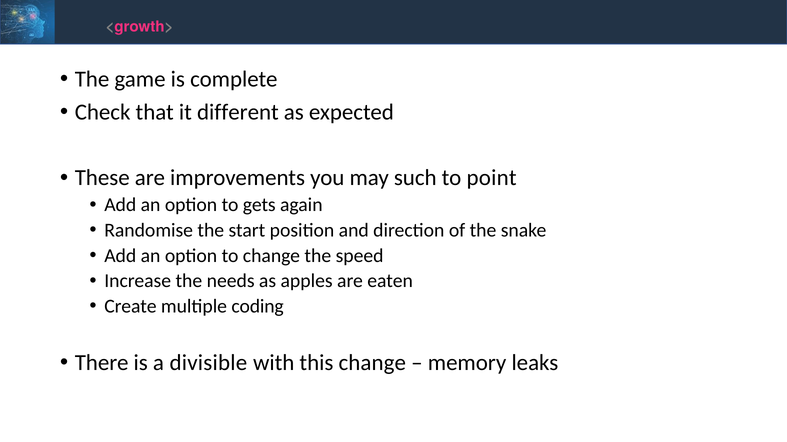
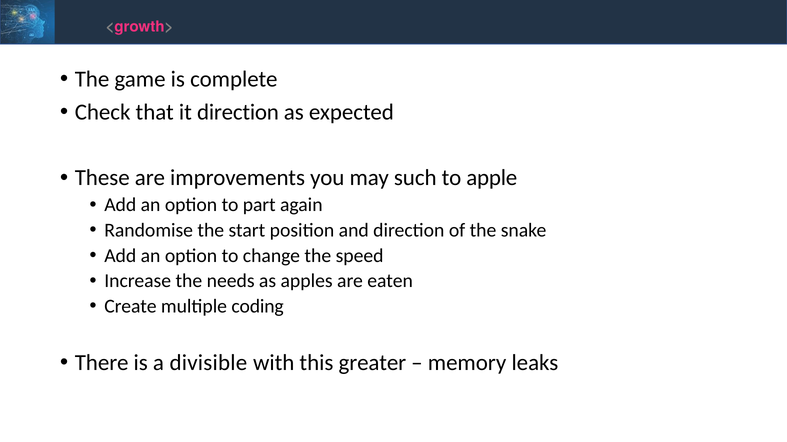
it different: different -> direction (238, 112)
point: point -> apple (492, 178)
gets: gets -> part (259, 205)
this change: change -> greater (372, 363)
